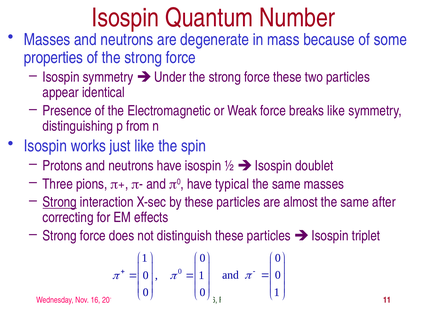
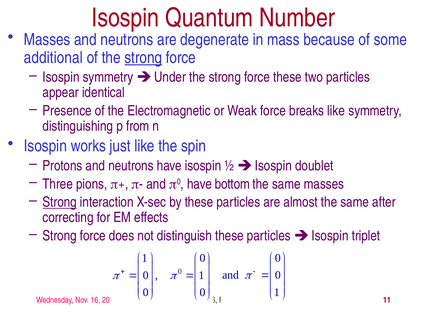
properties: properties -> additional (53, 57)
strong underline: none -> present (143, 57)
typical: typical -> bottom (232, 184)
